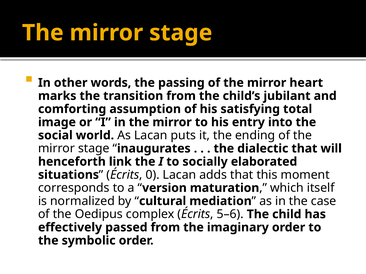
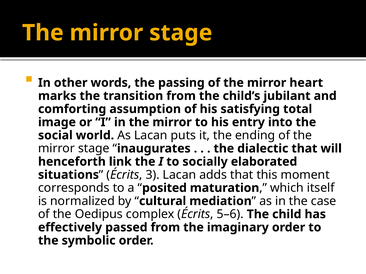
0: 0 -> 3 (153, 175)
version: version -> posited (164, 188)
